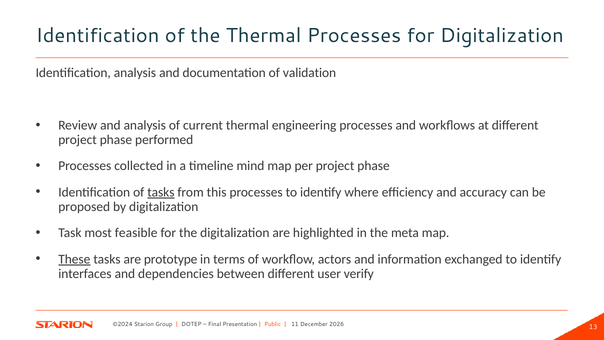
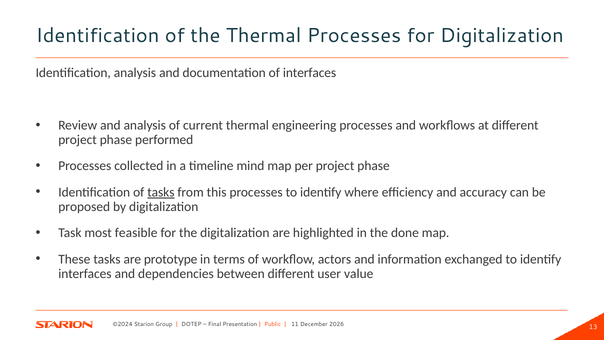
of validation: validation -> interfaces (310, 73)
meta: meta -> done (405, 233)
These underline: present -> none (74, 259)
verify: verify -> value (359, 273)
